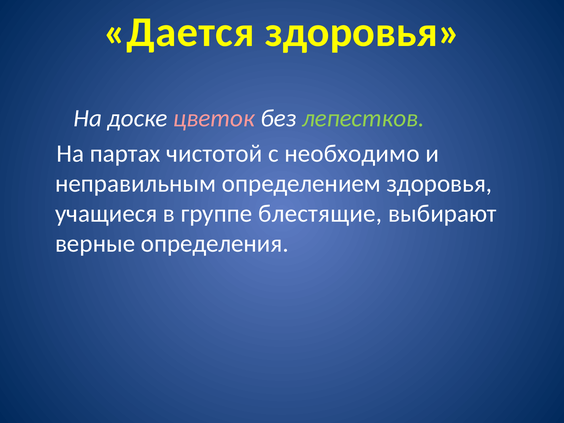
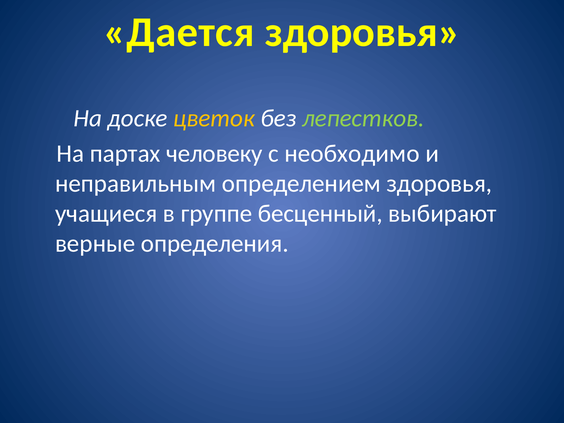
цветок colour: pink -> yellow (214, 118)
чистотой: чистотой -> человеку (214, 153)
блестящие: блестящие -> бесценный (320, 214)
